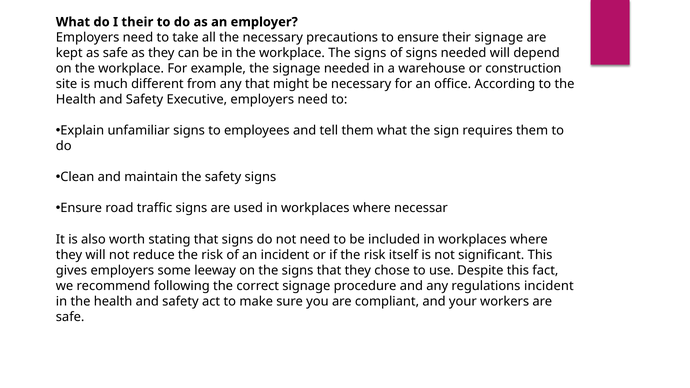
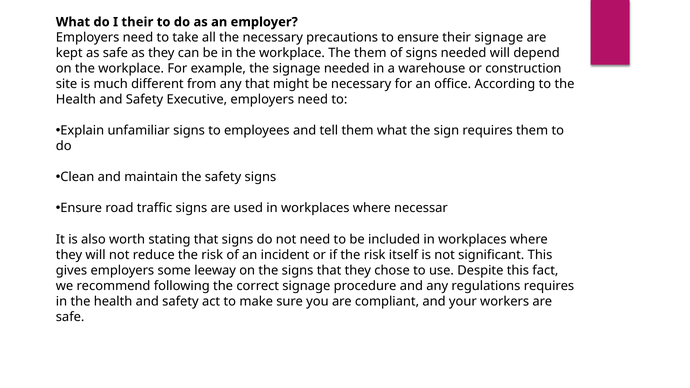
workplace The signs: signs -> them (370, 53)
regulations incident: incident -> requires (549, 286)
